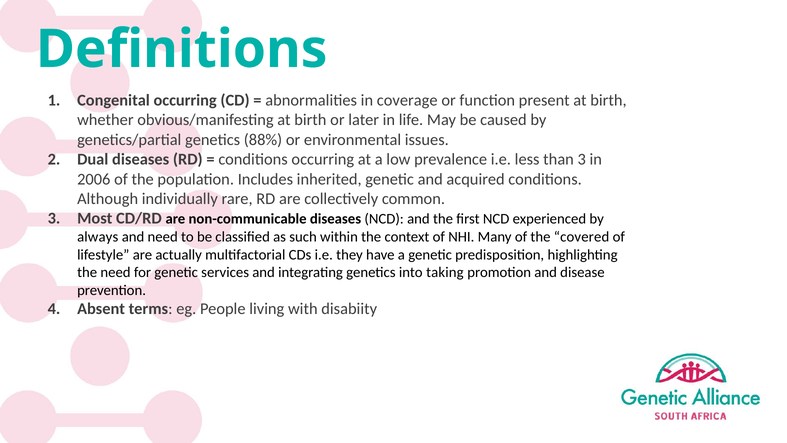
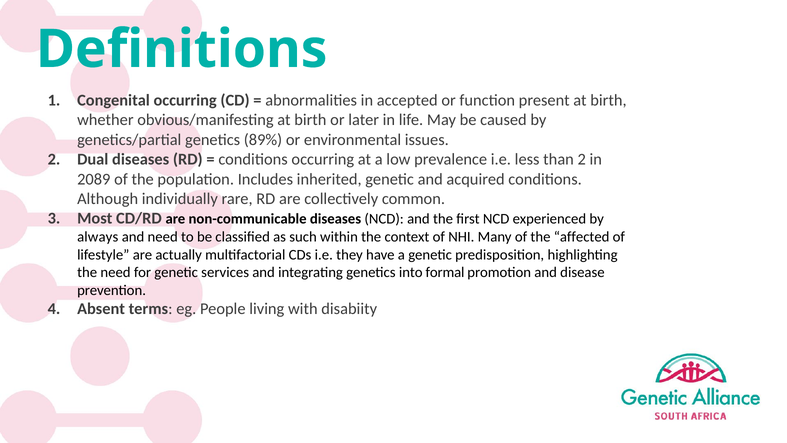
coverage: coverage -> accepted (407, 100)
88%: 88% -> 89% (263, 140)
than 3: 3 -> 2 (582, 159)
2006: 2006 -> 2089 (94, 179)
covered: covered -> affected (582, 237)
taking: taking -> formal (445, 272)
